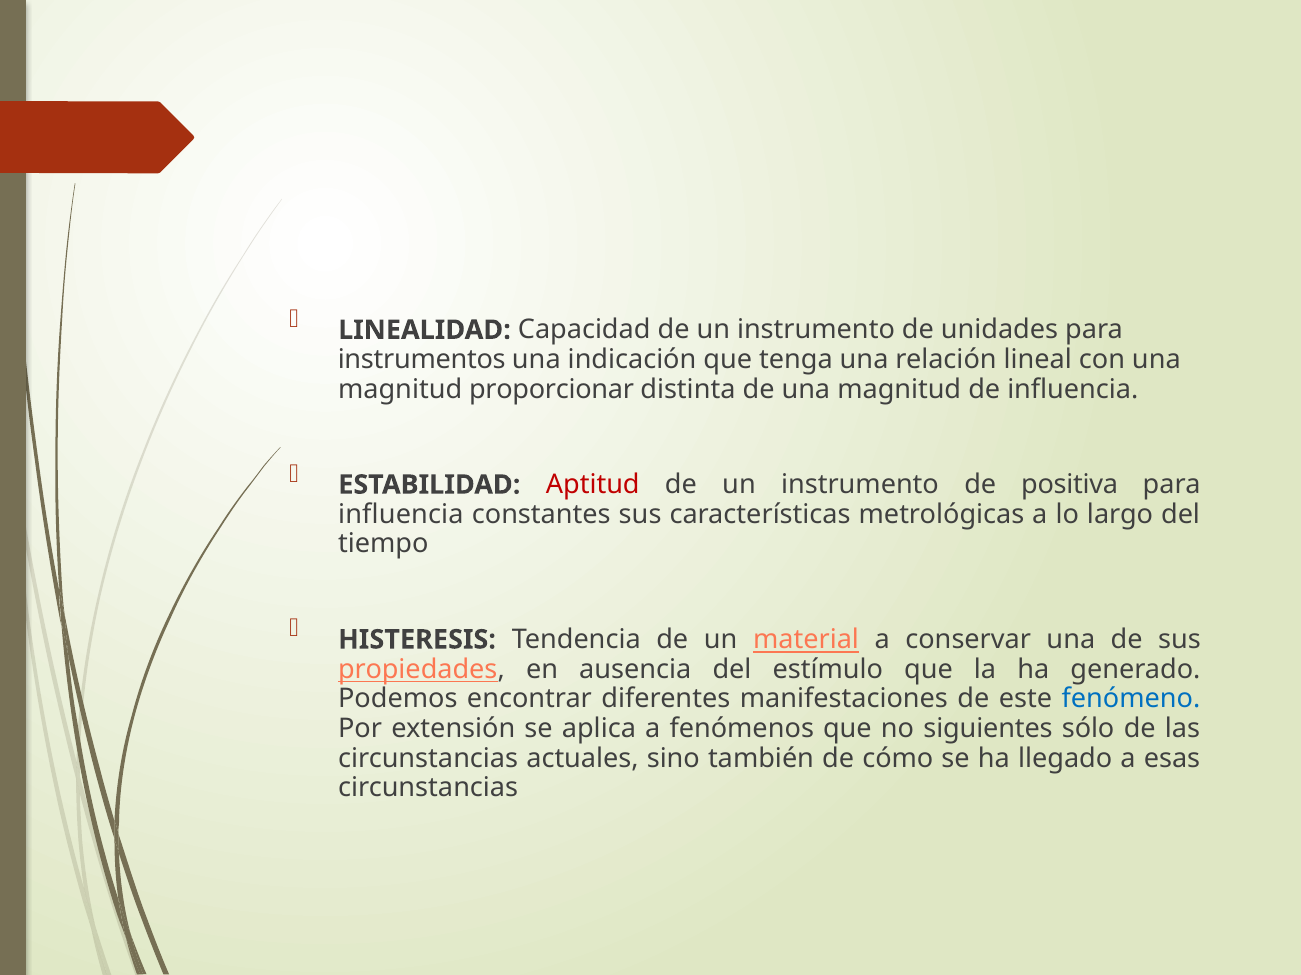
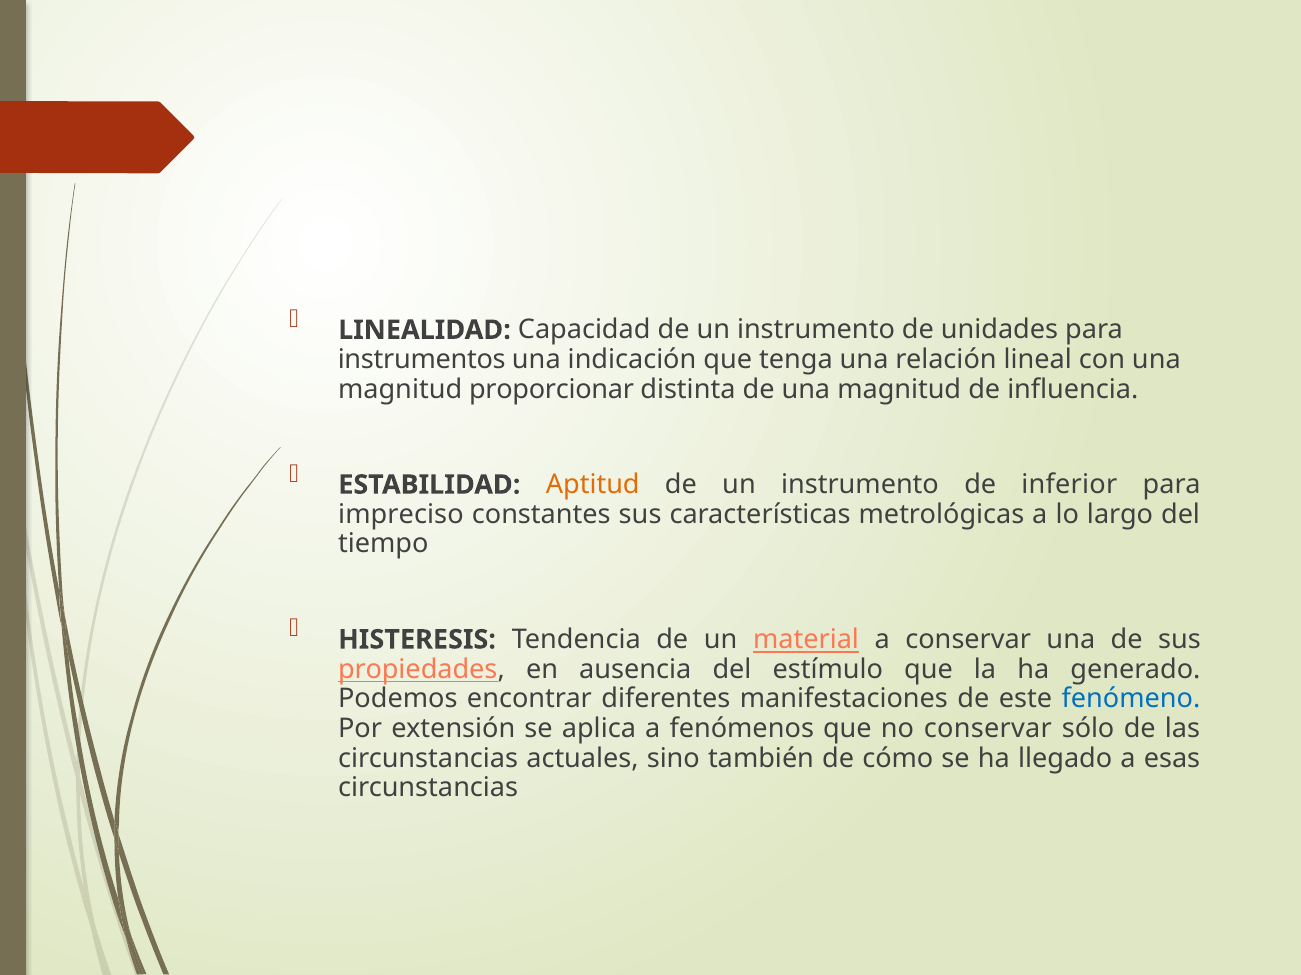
Aptitud colour: red -> orange (593, 485)
positiva: positiva -> inferior (1069, 485)
influencia: influencia -> impreciso (401, 515)
no siguientes: siguientes -> conservar (988, 729)
